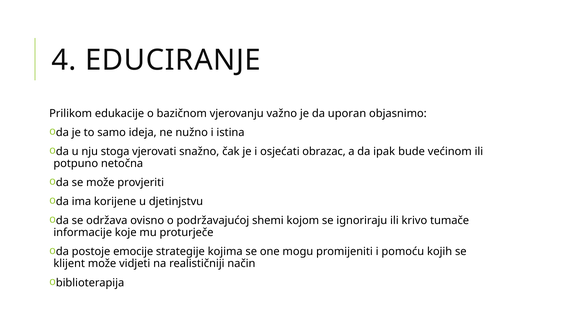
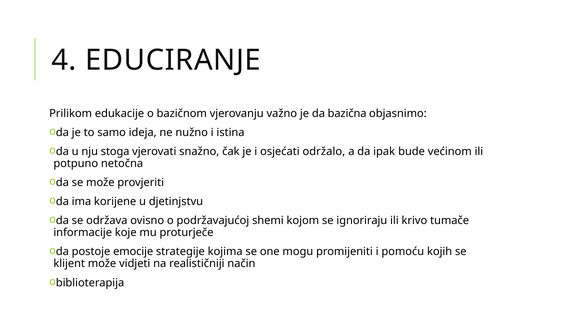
uporan: uporan -> bazična (347, 113)
obrazac: obrazac -> održalo (324, 151)
